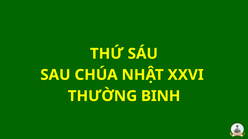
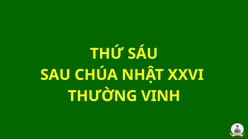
BINH: BINH -> VINH (161, 96)
